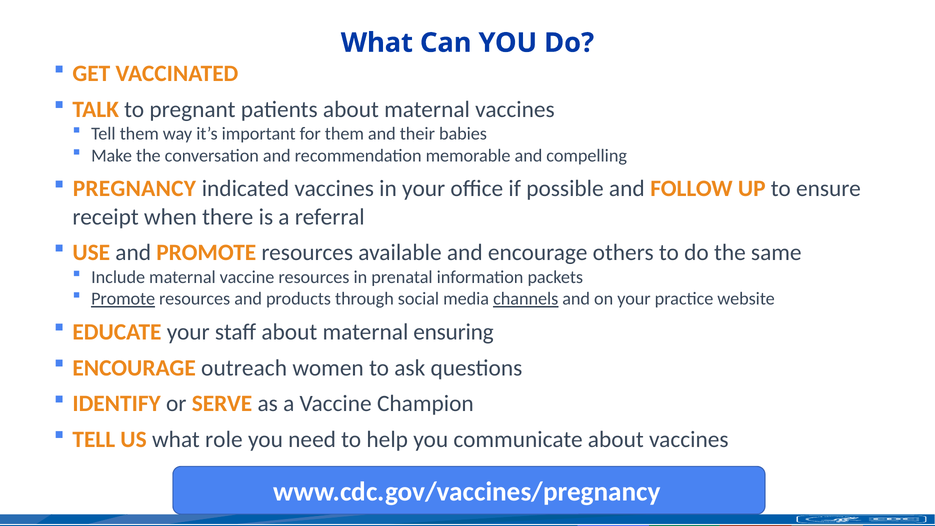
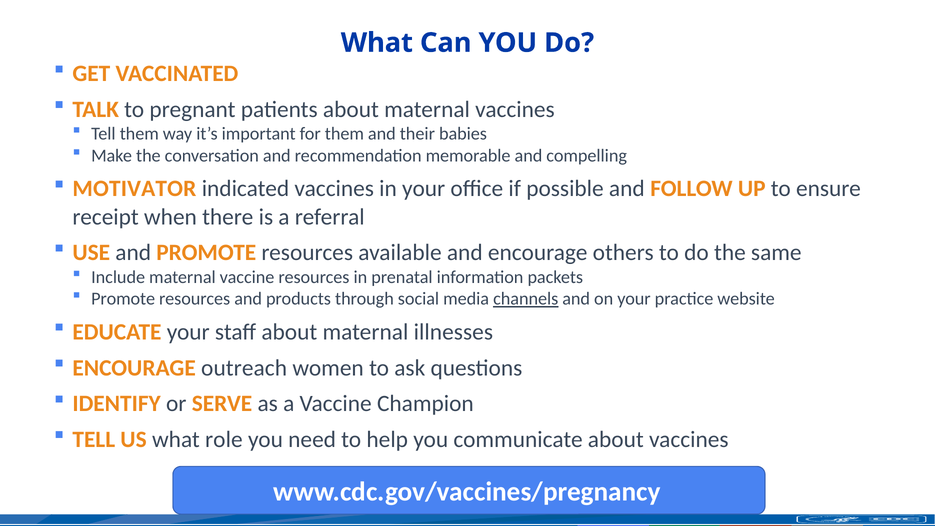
PREGNANCY: PREGNANCY -> MOTIVATOR (134, 189)
Promote underline: present -> none (123, 299)
ensuring: ensuring -> illnesses (453, 332)
